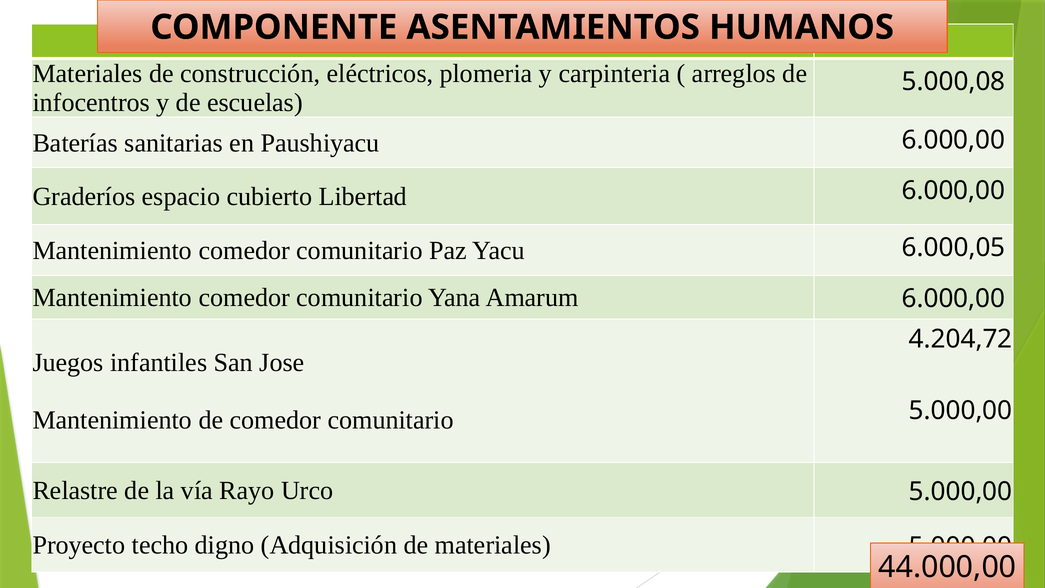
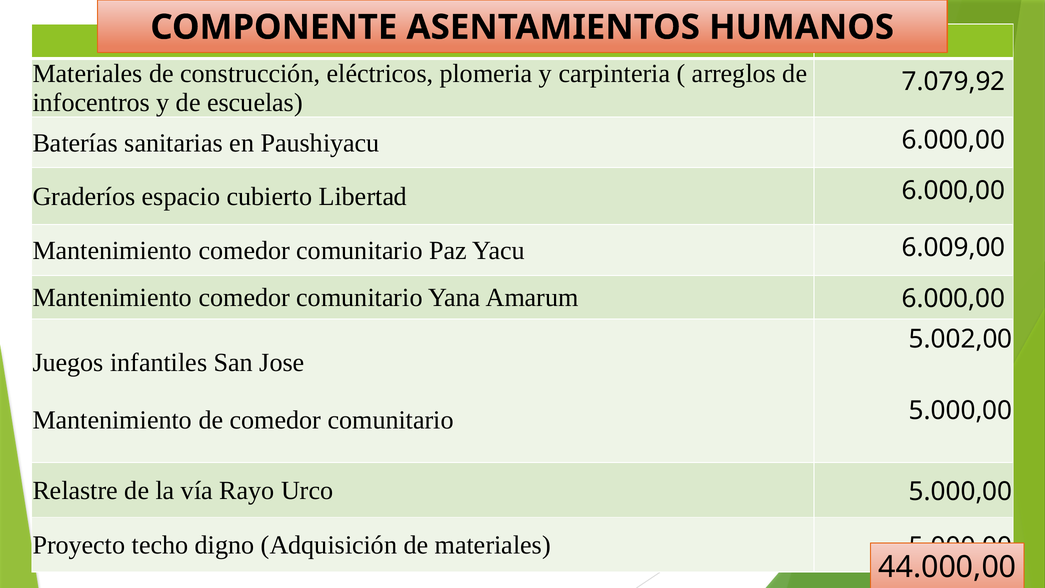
5.000,08: 5.000,08 -> 7.079,92 (954, 82)
6.000,05: 6.000,05 -> 6.009,00 (954, 248)
4.204,72: 4.204,72 -> 5.002,00 (961, 339)
